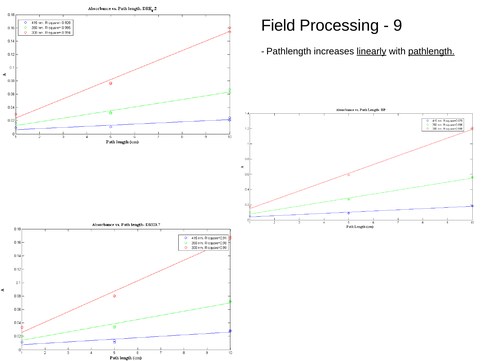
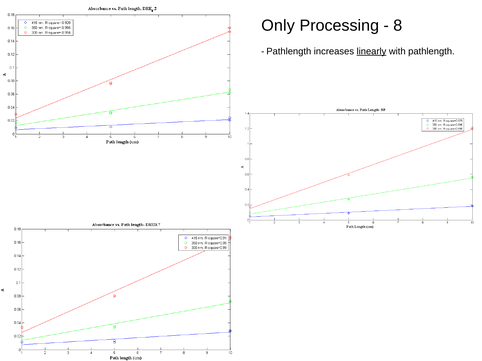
Field: Field -> Only (278, 25)
9: 9 -> 8 (398, 25)
pathlength underline: present -> none (431, 51)
